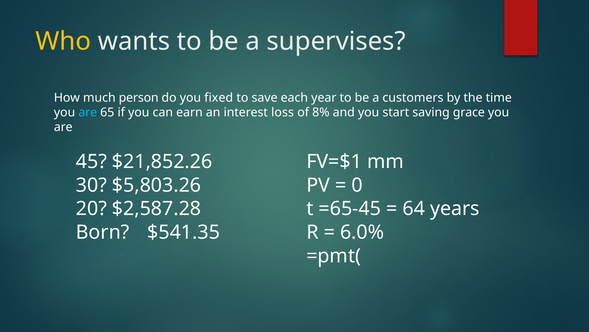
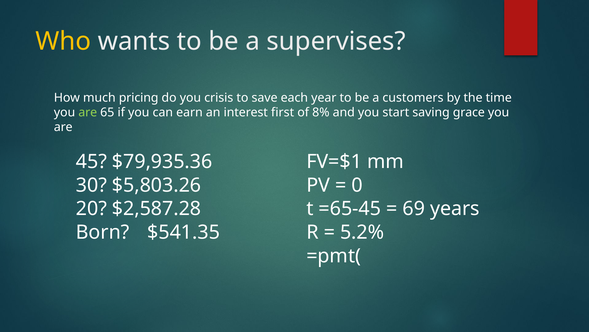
person: person -> pricing (139, 97)
fixed: fixed -> crisis (219, 97)
are colour: light blue -> light green (88, 112)
loss: loss -> first (283, 112)
$21,852.26: $21,852.26 -> $79,935.36 (162, 161)
64: 64 -> 69 (414, 208)
6.0%: 6.0% -> 5.2% (362, 232)
